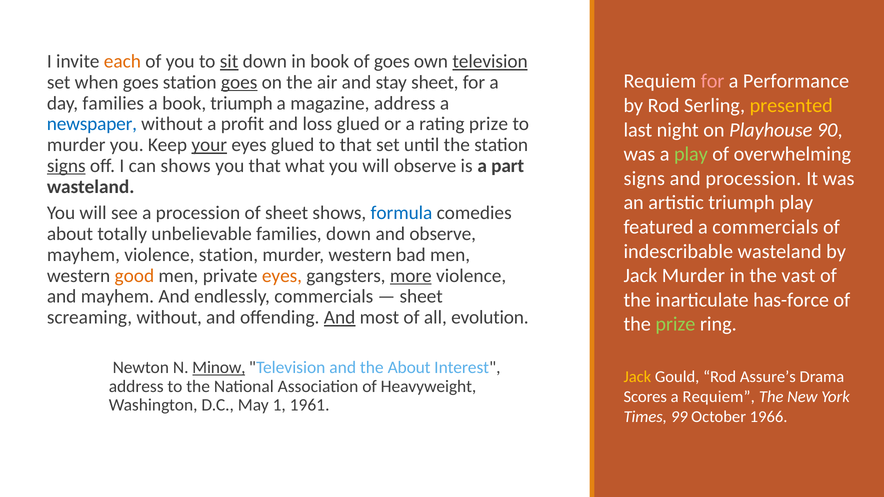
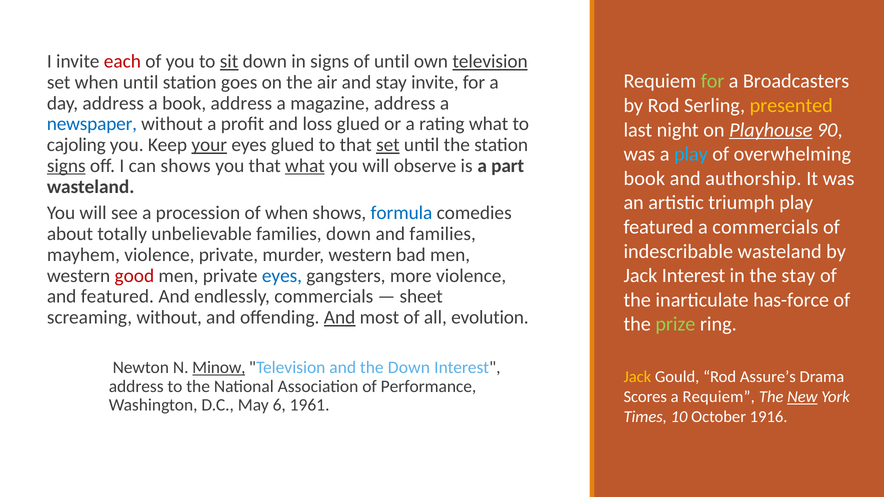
each colour: orange -> red (122, 61)
in book: book -> signs (330, 61)
of goes: goes -> until (392, 61)
for colour: pink -> light green (713, 81)
Performance: Performance -> Broadcasters (796, 81)
when goes: goes -> until (141, 82)
goes underline: present -> none (239, 82)
stay sheet: sheet -> invite (435, 82)
day families: families -> address (113, 103)
book triumph: triumph -> address (241, 103)
rating prize: prize -> what (489, 124)
Playhouse underline: none -> present (771, 130)
murder: murder -> cajoling (76, 145)
set underline: none -> present (388, 145)
play colour: light green -> light blue (691, 154)
what underline: none -> present (305, 166)
signs: signs -> book (644, 179)
and procession: procession -> authorship (753, 179)
of sheet: sheet -> when (287, 213)
and observe: observe -> families (443, 234)
violence station: station -> private (229, 255)
Jack Murder: Murder -> Interest (694, 276)
the vast: vast -> stay (798, 276)
good colour: orange -> red (134, 276)
eyes colour: orange -> blue (282, 276)
more underline: present -> none (411, 276)
and mayhem: mayhem -> featured (117, 297)
the About: About -> Down (409, 368)
Heavyweight: Heavyweight -> Performance (429, 386)
New underline: none -> present (802, 397)
1: 1 -> 6 (279, 405)
99: 99 -> 10 (679, 417)
1966: 1966 -> 1916 (769, 417)
